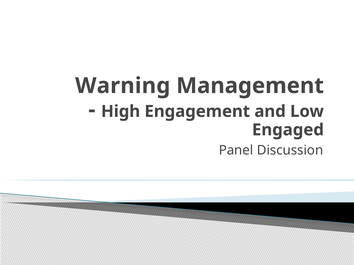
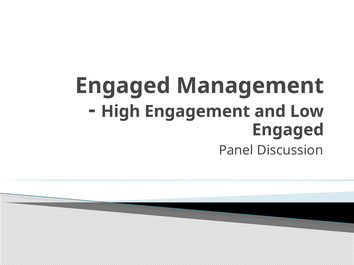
Warning: Warning -> Engaged (123, 86)
